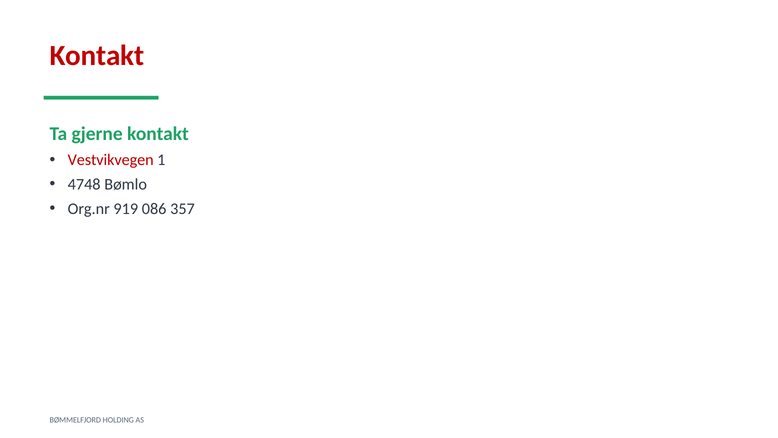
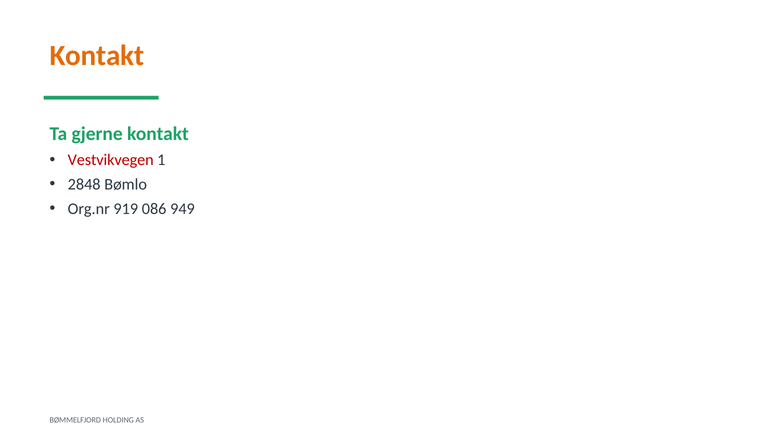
Kontakt colour: red -> orange (97, 56)
4748: 4748 -> 2848 (84, 184)
357: 357 -> 949 (182, 209)
